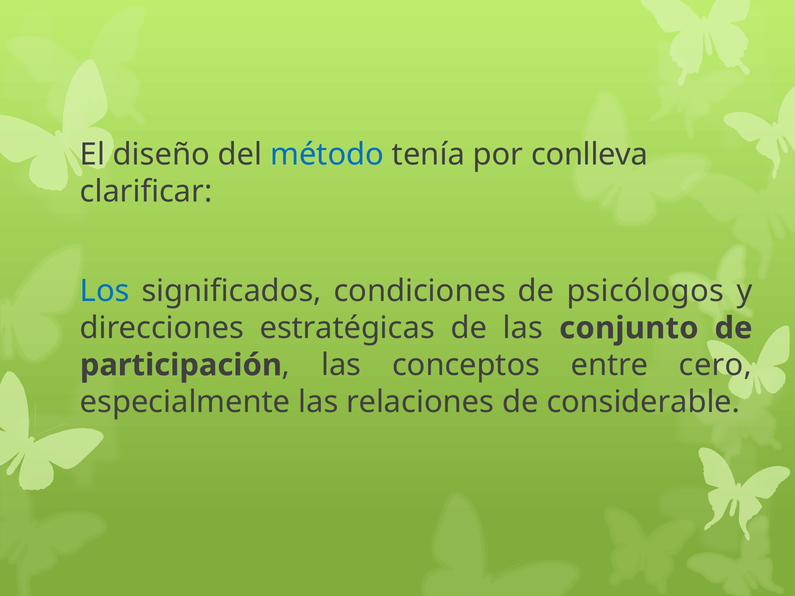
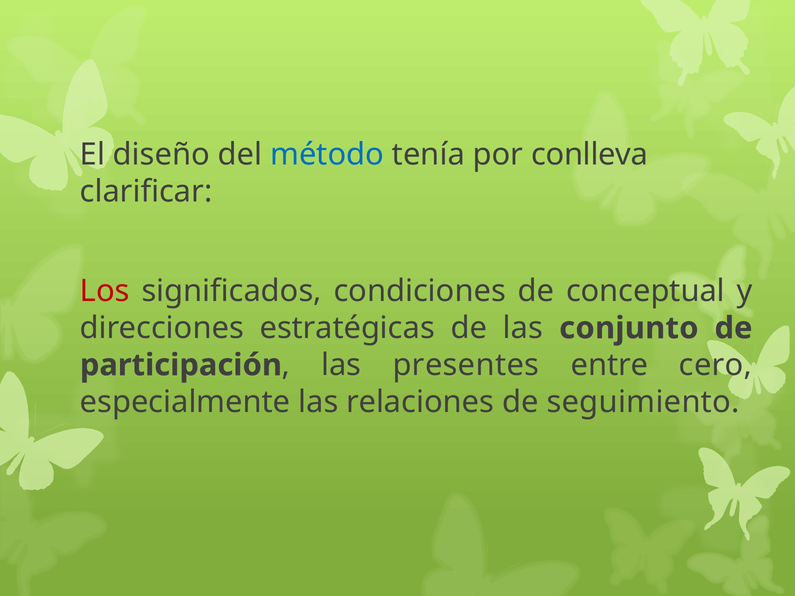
Los colour: blue -> red (105, 291)
psicólogos: psicólogos -> conceptual (645, 291)
conceptos: conceptos -> presentes (466, 365)
considerable: considerable -> seguimiento (643, 402)
